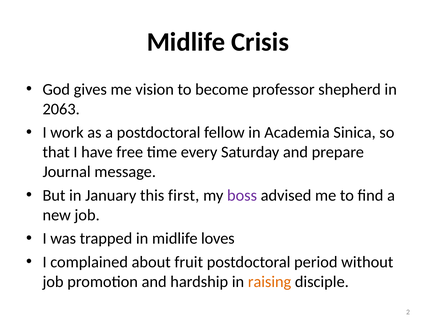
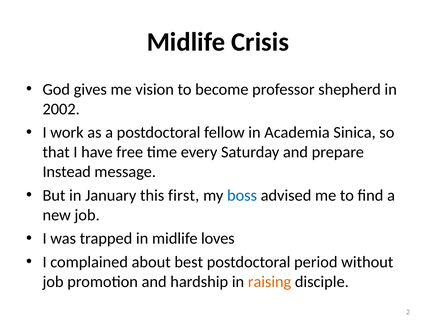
2063: 2063 -> 2002 (61, 109)
Journal: Journal -> Instead (67, 172)
boss colour: purple -> blue (242, 195)
fruit: fruit -> best (189, 262)
